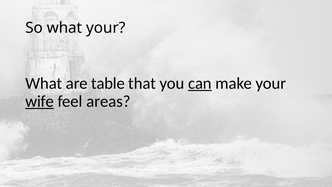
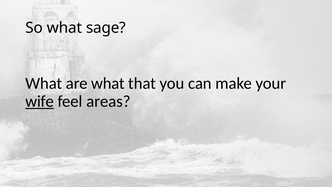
what your: your -> sage (106, 28)
are table: table -> what (108, 83)
can underline: present -> none (200, 83)
